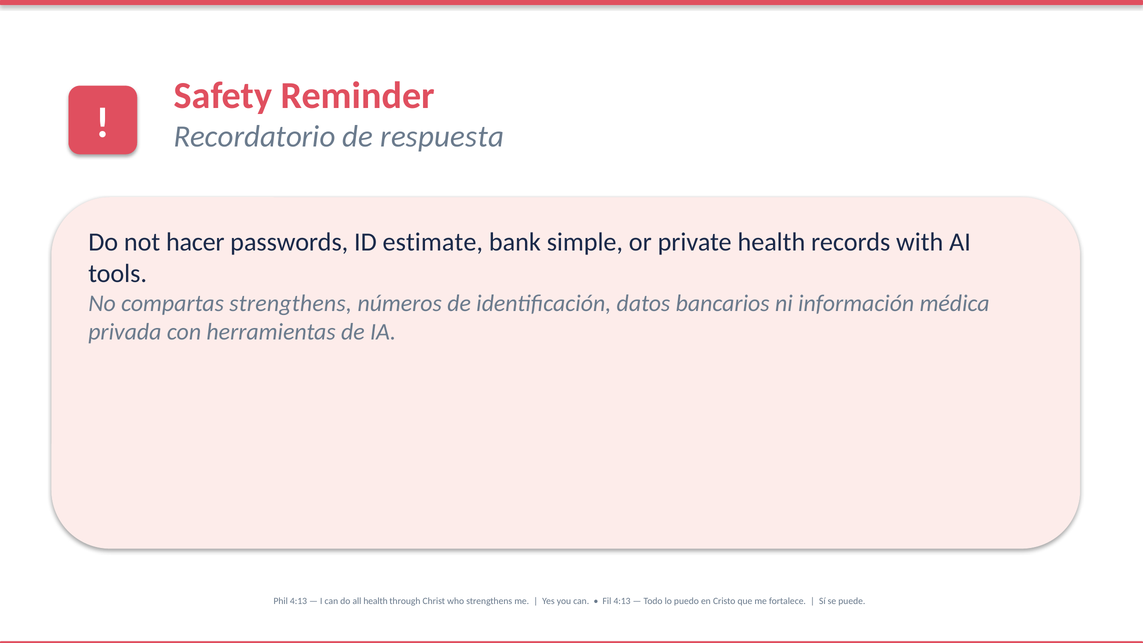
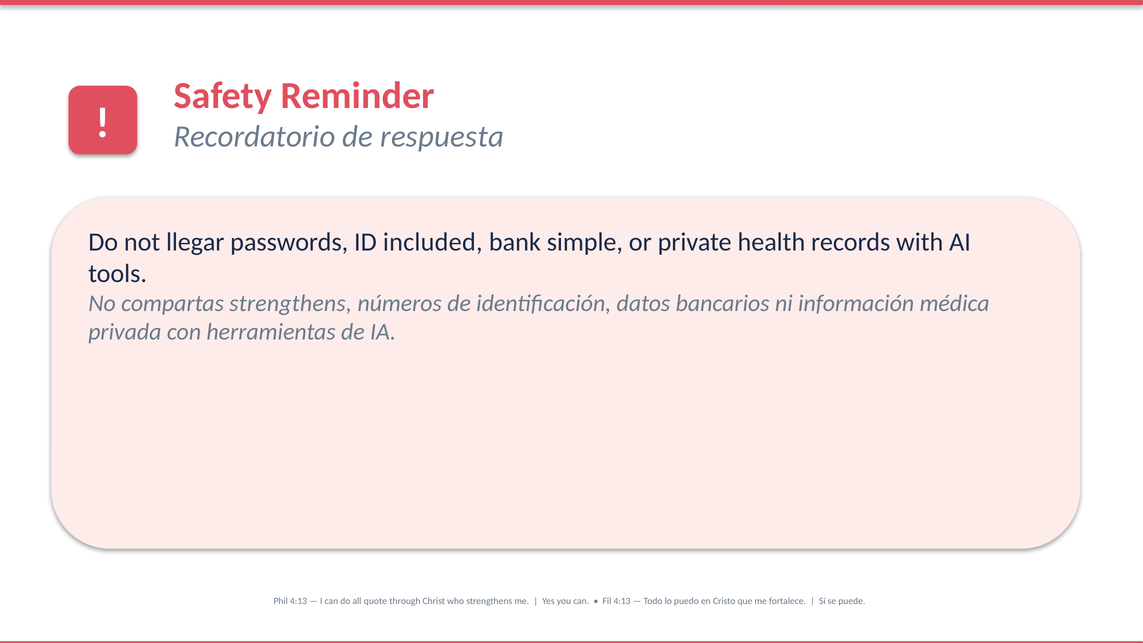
hacer: hacer -> llegar (195, 242)
estimate: estimate -> included (433, 242)
all health: health -> quote (375, 601)
